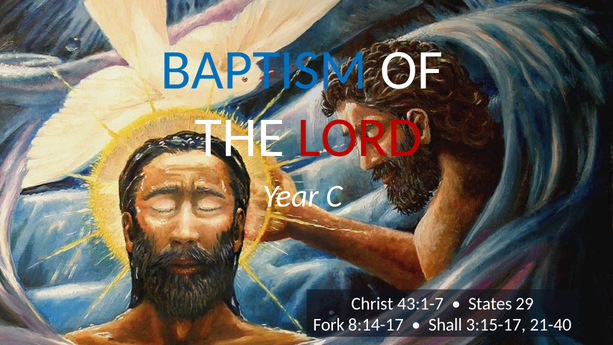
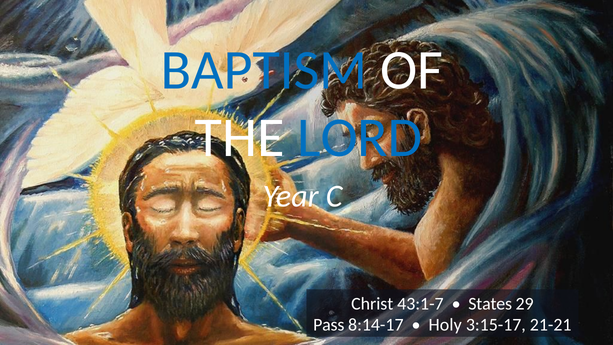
LORD colour: red -> blue (360, 138)
Fork: Fork -> Pass (329, 325)
Shall: Shall -> Holy (445, 325)
21-40: 21-40 -> 21-21 (551, 325)
